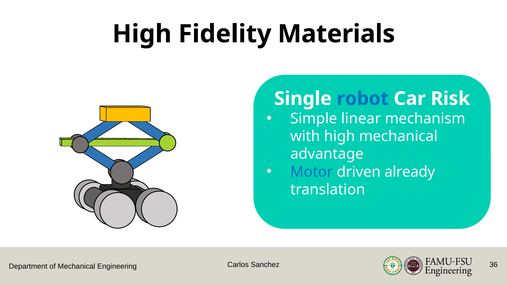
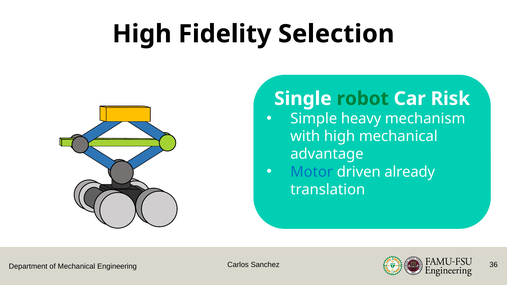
Materials: Materials -> Selection (336, 34)
robot colour: blue -> green (363, 99)
linear: linear -> heavy (361, 119)
